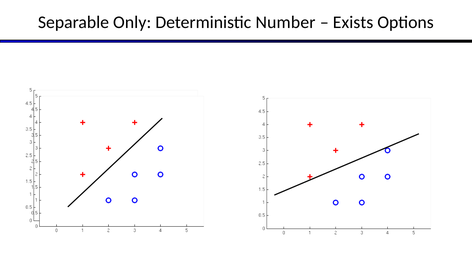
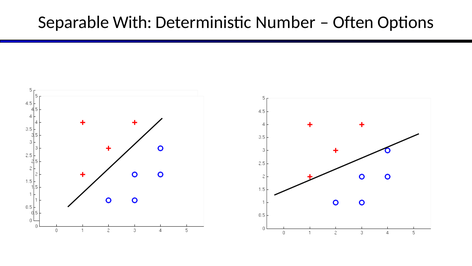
Only: Only -> With (132, 22)
Exists: Exists -> Often (353, 22)
